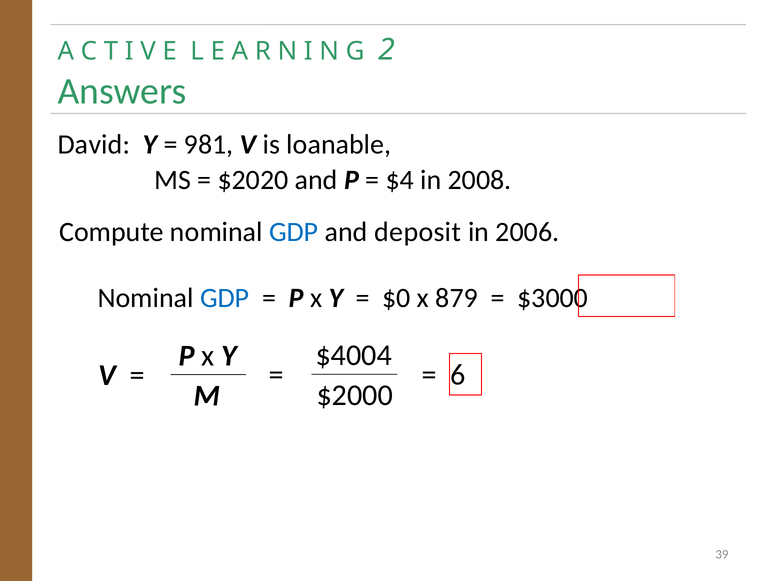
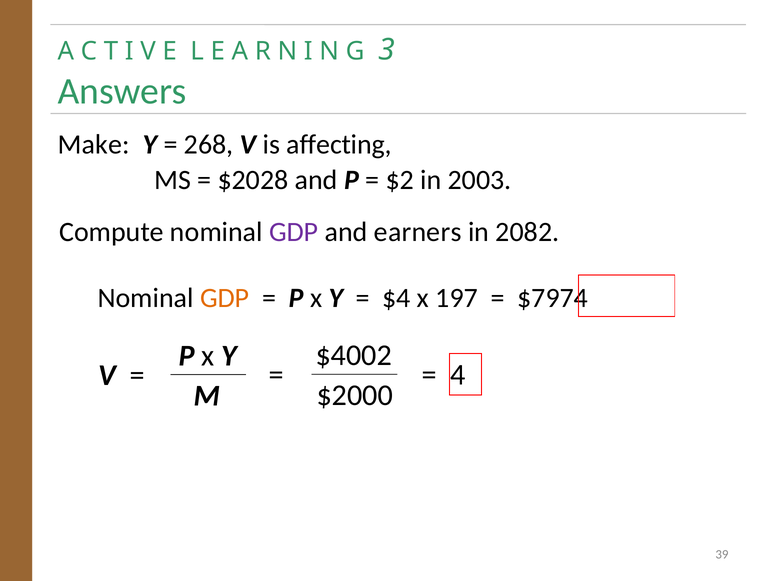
2: 2 -> 3 (386, 50)
David: David -> Make (94, 145)
981: 981 -> 268 (209, 145)
loanable: loanable -> affecting (339, 145)
$2020: $2020 -> $2028 (253, 180)
$4: $4 -> $2 (400, 180)
2008: 2008 -> 2003 (480, 180)
GDP colour: blue -> purple (294, 232)
deposit: deposit -> earners (418, 232)
2006: 2006 -> 2082 (527, 232)
GDP colour: blue -> orange (225, 298)
$0: $0 -> $4 (396, 298)
879: 879 -> 197 (457, 298)
$3000: $3000 -> $7974 (553, 298)
$4004: $4004 -> $4002 (354, 356)
6: 6 -> 4 (458, 375)
